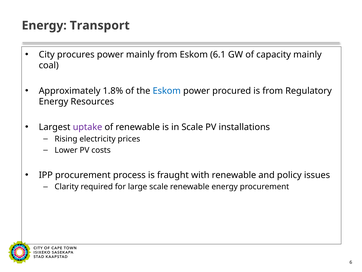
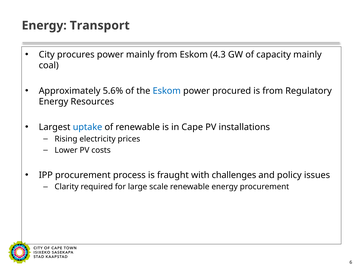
6.1: 6.1 -> 4.3 (218, 54)
1.8%: 1.8% -> 5.6% (113, 91)
uptake colour: purple -> blue (88, 127)
in Scale: Scale -> Cape (192, 127)
with renewable: renewable -> challenges (234, 175)
